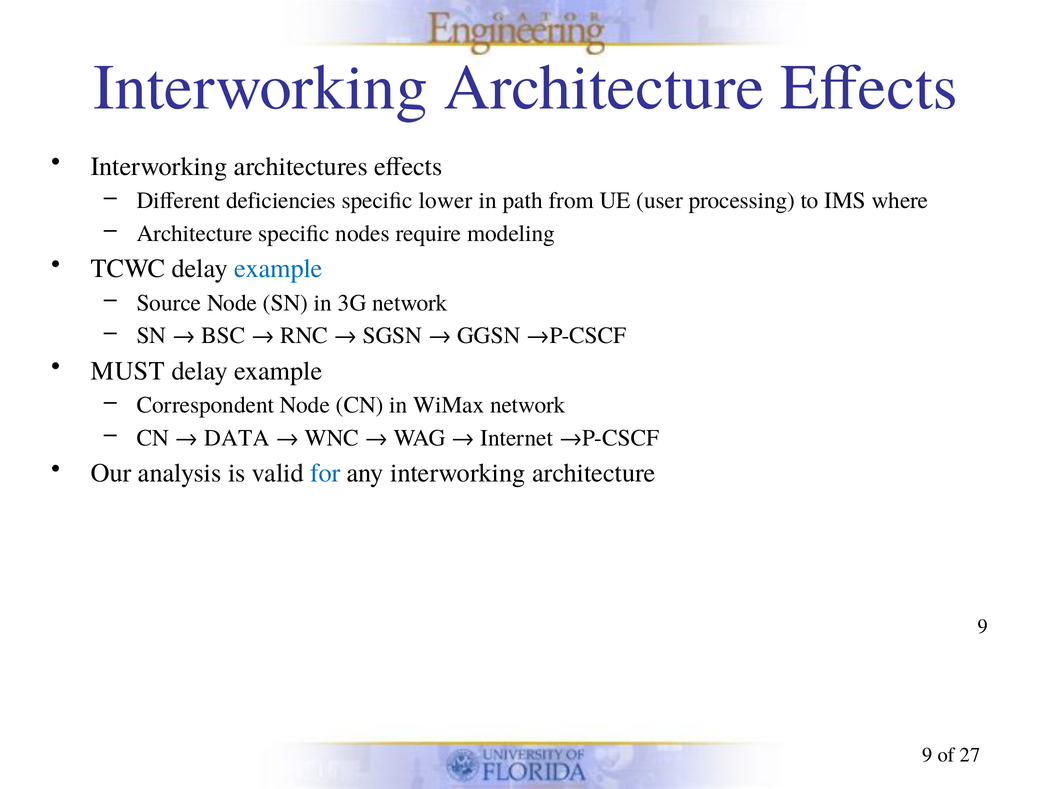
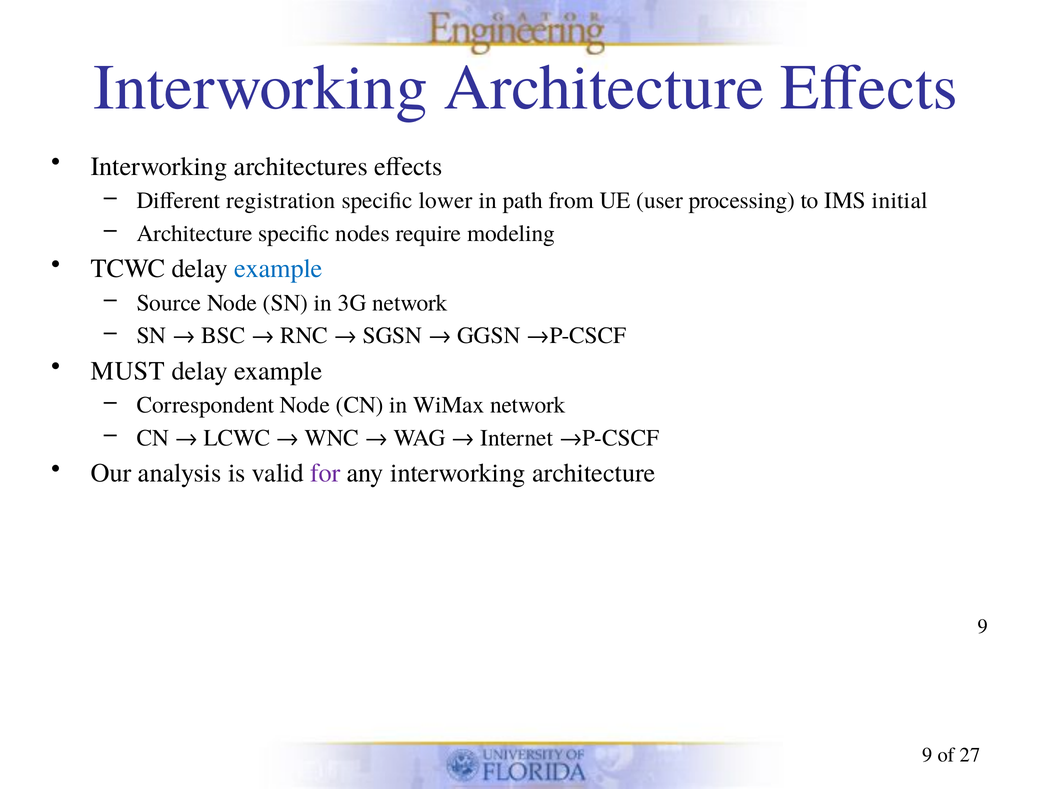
deficiencies: deficiencies -> registration (281, 201)
where: where -> initial (900, 201)
DATA: DATA -> LCWC (237, 438)
for colour: blue -> purple (325, 473)
